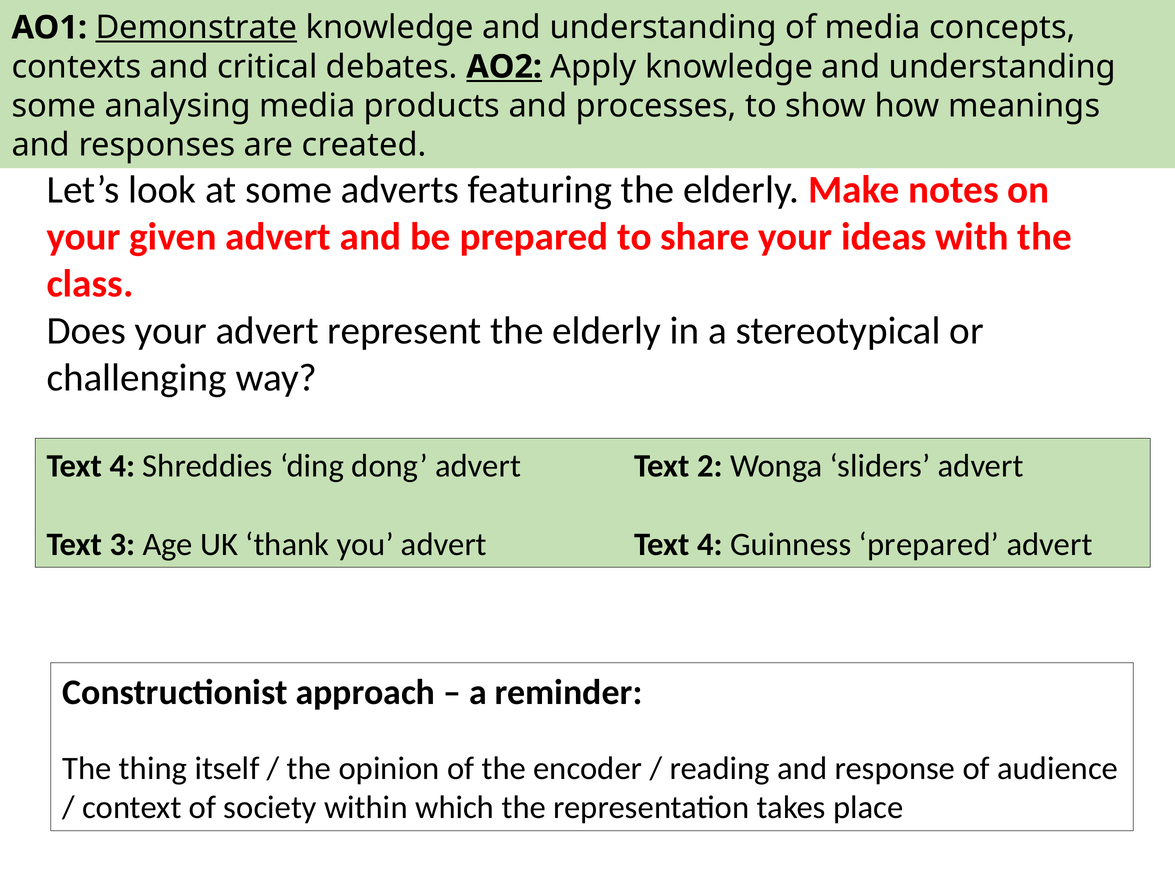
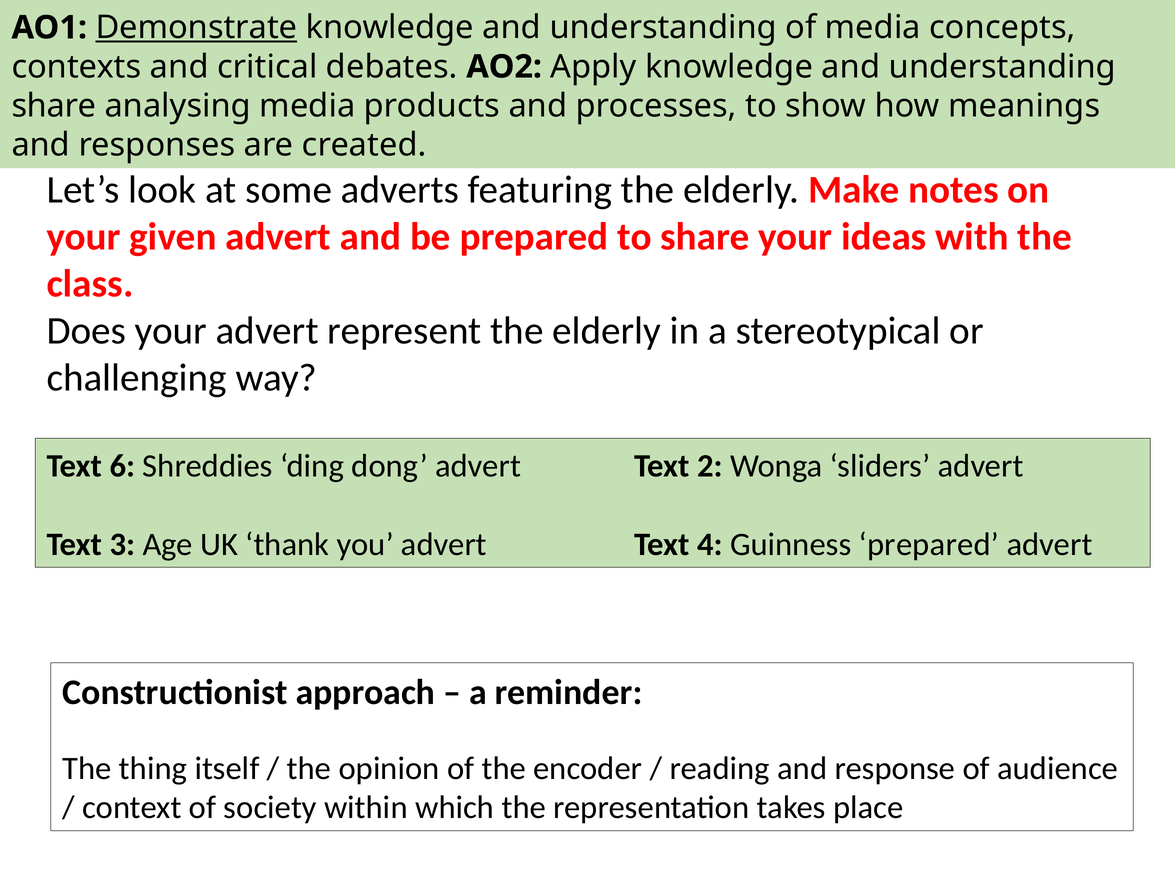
AO2 underline: present -> none (504, 67)
some: some -> share (54, 106)
4: 4 -> 6 (122, 466)
